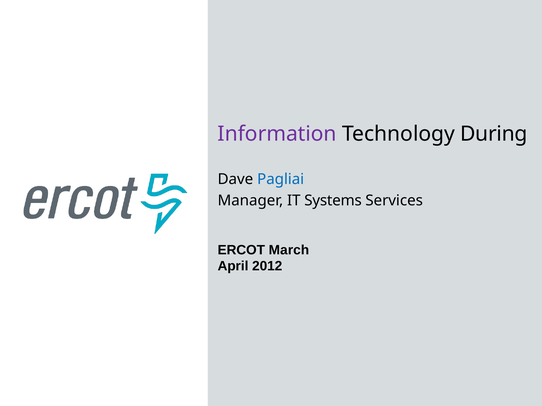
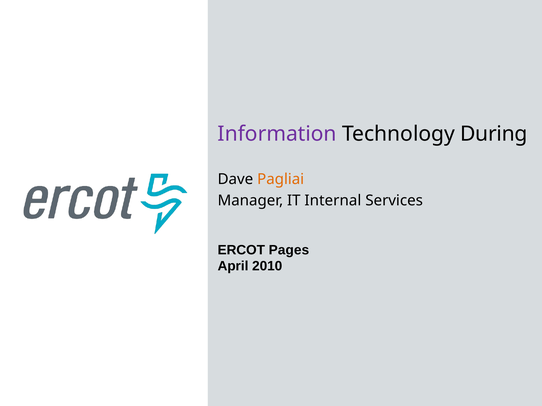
Pagliai colour: blue -> orange (281, 180)
Systems: Systems -> Internal (333, 201)
March: March -> Pages (289, 250)
2012: 2012 -> 2010 (267, 266)
